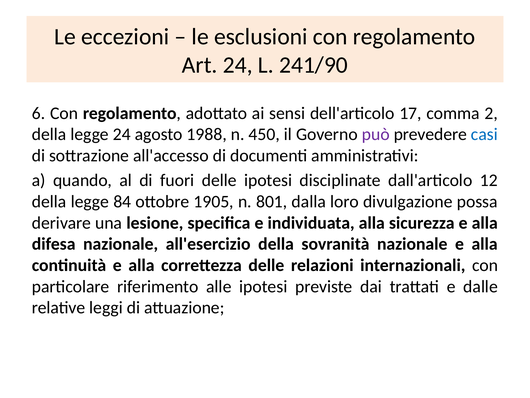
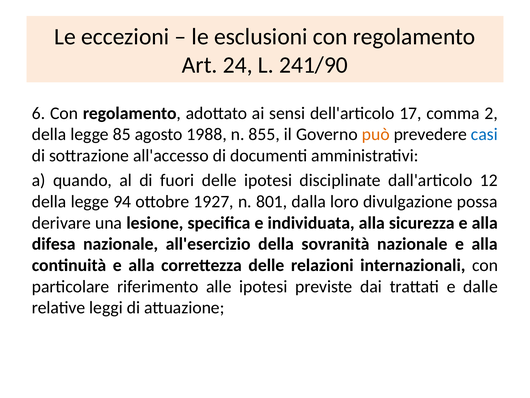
legge 24: 24 -> 85 (122, 134)
450: 450 -> 855 (264, 134)
può colour: purple -> orange (376, 134)
84: 84 -> 94 (122, 201)
1905: 1905 -> 1927 (214, 201)
